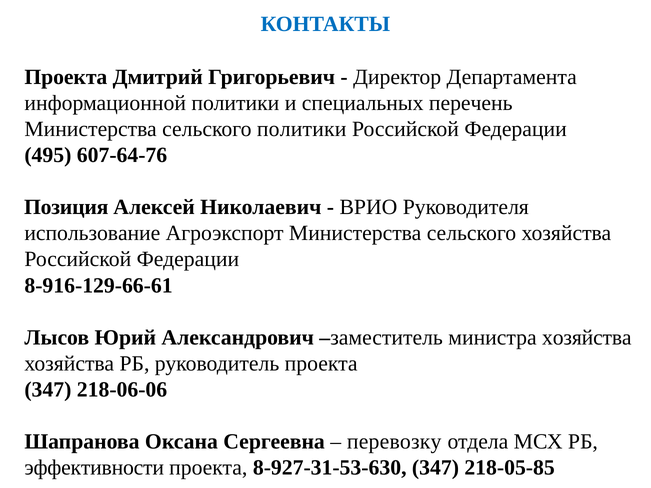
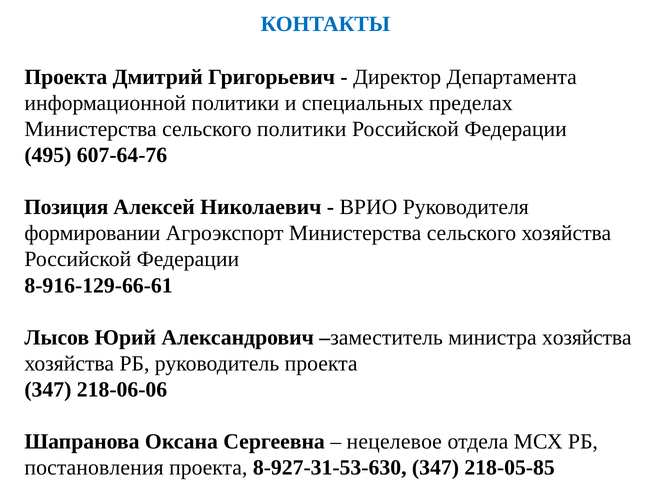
перечень: перечень -> пределах (471, 103)
использование: использование -> формировании (92, 233)
перевозку: перевозку -> нецелевое (394, 442)
эффективности: эффективности -> постановления (94, 468)
